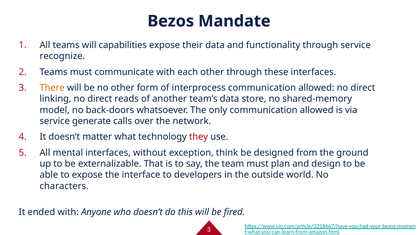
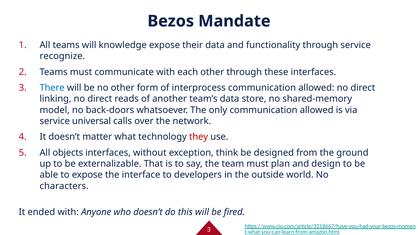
capabilities: capabilities -> knowledge (123, 45)
There colour: orange -> blue (52, 88)
generate: generate -> universal (92, 121)
mental: mental -> objects (68, 153)
